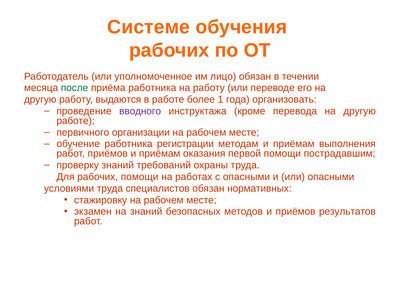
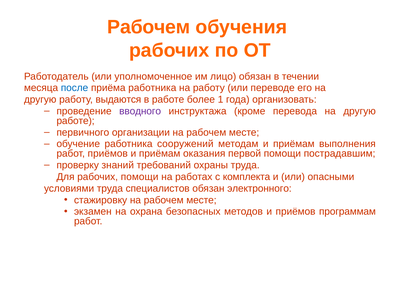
Системе: Системе -> Рабочем (149, 27)
после colour: green -> blue (75, 88)
регистрации: регистрации -> сооружений (185, 144)
с опасными: опасными -> комплекта (247, 177)
нормативных: нормативных -> электронного (259, 188)
на знаний: знаний -> охрана (146, 212)
результатов: результатов -> программам (347, 212)
